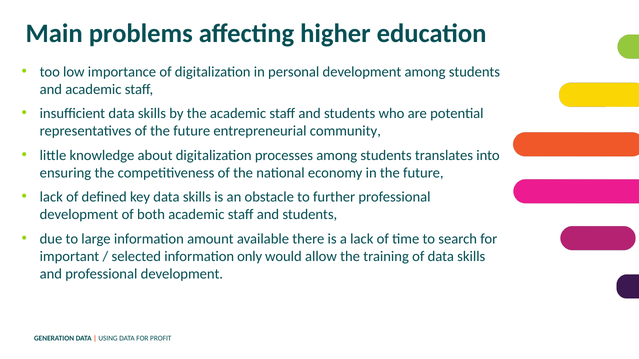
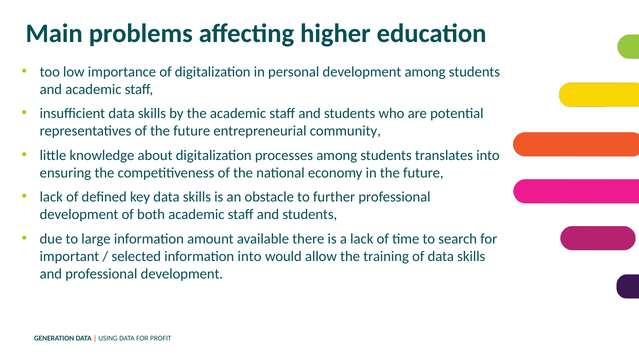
information only: only -> into (250, 257)
